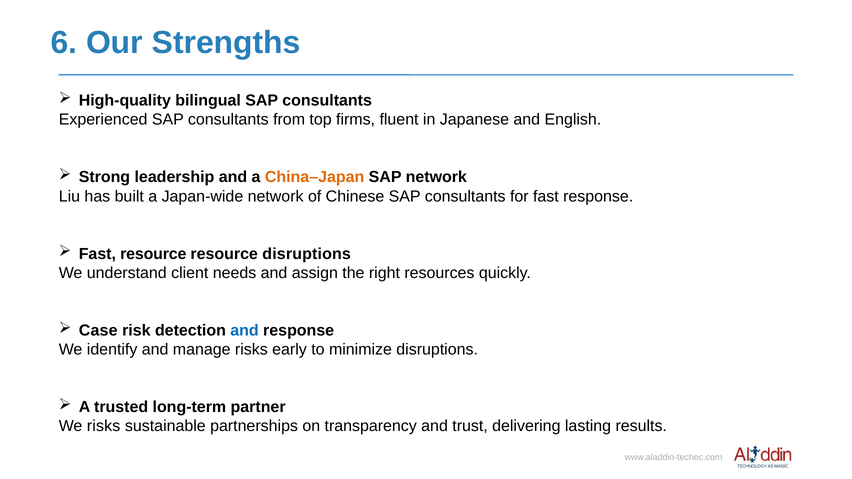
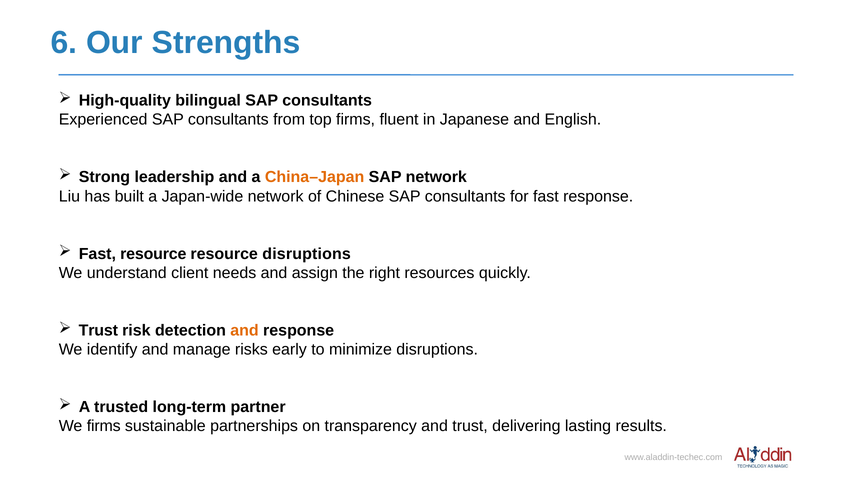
Case: Case -> Trust (98, 331)
and colour: blue -> orange (245, 331)
We risks: risks -> firms (104, 426)
